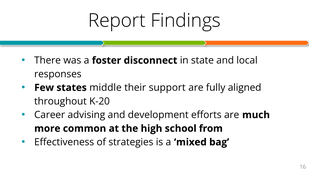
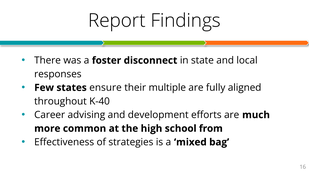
middle: middle -> ensure (106, 88)
support: support -> multiple (167, 88)
K-20: K-20 -> K-40 (100, 101)
